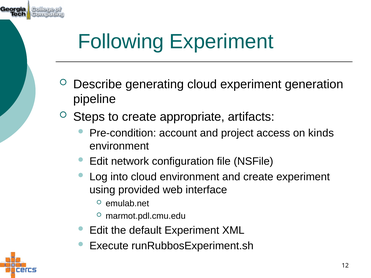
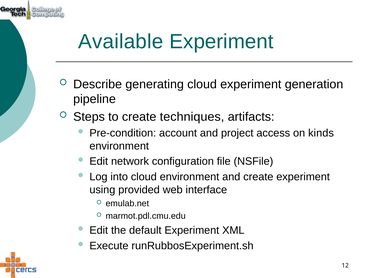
Following: Following -> Available (121, 42)
appropriate: appropriate -> techniques (192, 117)
